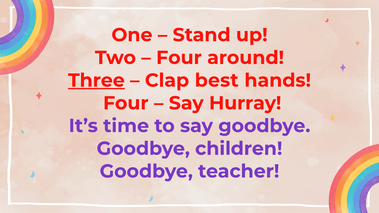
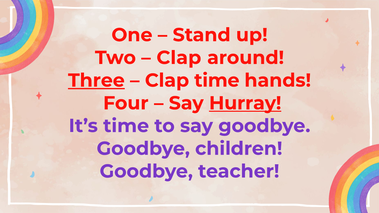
Four: Four -> Clap (179, 58)
Clap best: best -> time (217, 80)
Hurray underline: none -> present (245, 103)
